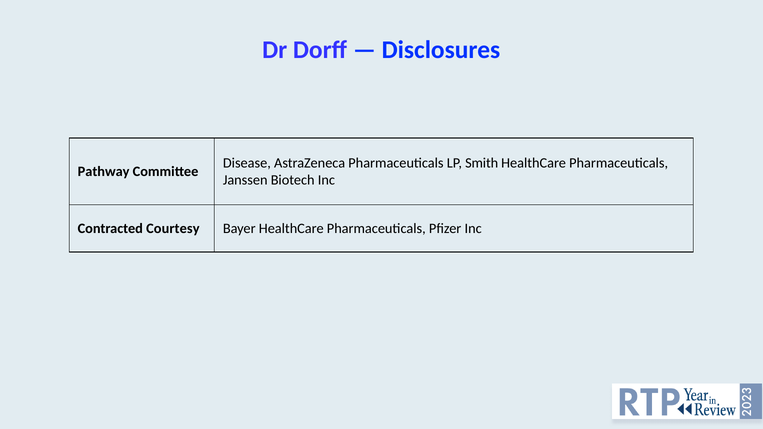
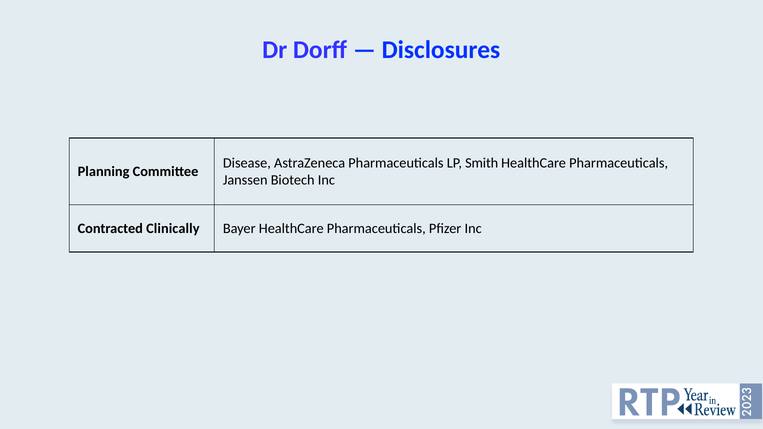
Pathway: Pathway -> Planning (104, 172)
Courtesy: Courtesy -> Clinically (173, 229)
